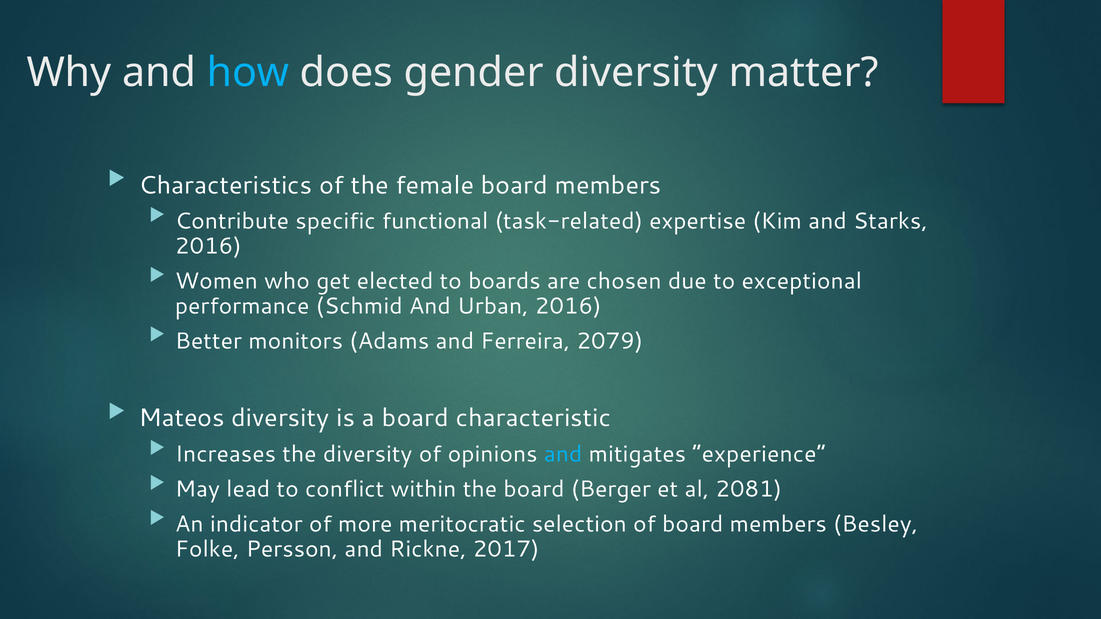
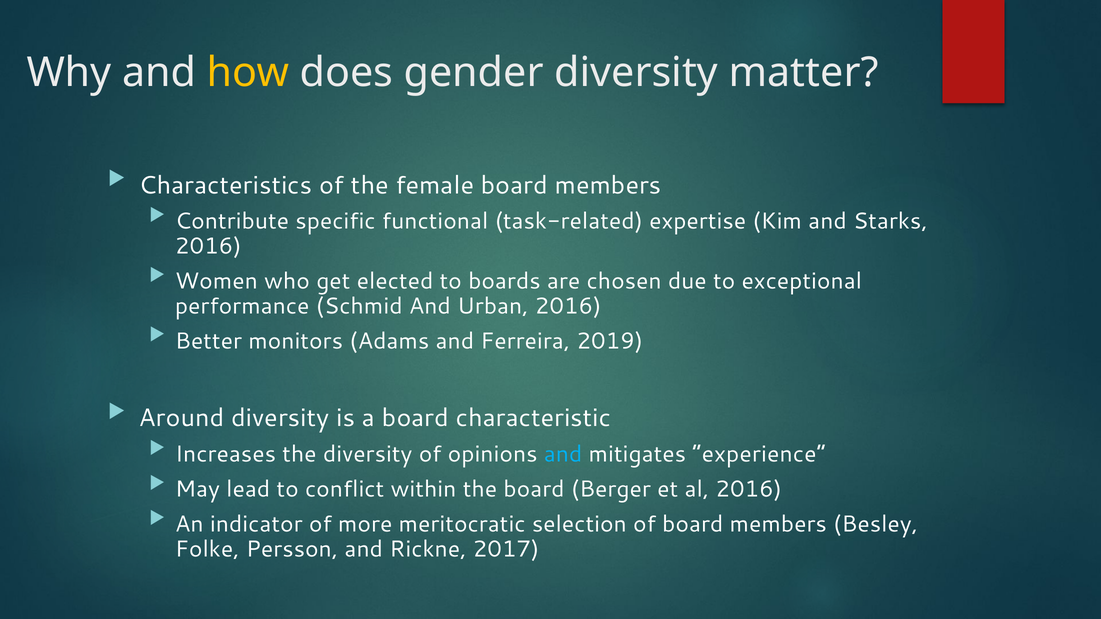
how colour: light blue -> yellow (248, 73)
2079: 2079 -> 2019 (610, 341)
Mateos: Mateos -> Around (182, 418)
al 2081: 2081 -> 2016 (749, 489)
